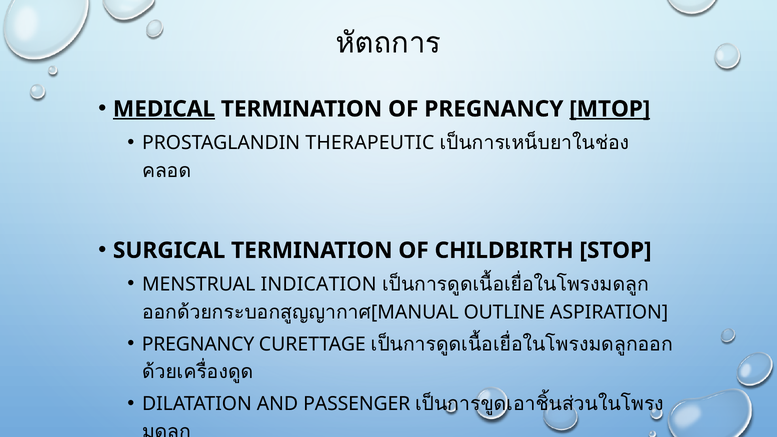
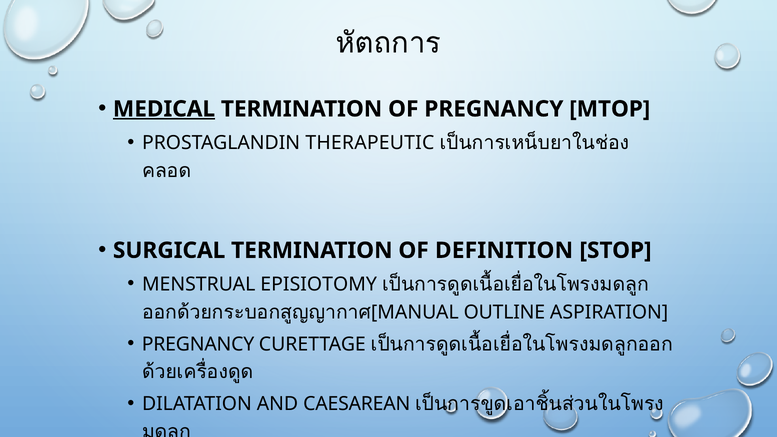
MTOP underline: present -> none (610, 109)
CHILDBIRTH: CHILDBIRTH -> DEFINITION (504, 250)
INDICATION: INDICATION -> EPISIOTOMY (319, 284)
PASSENGER: PASSENGER -> CAESAREAN (357, 404)
